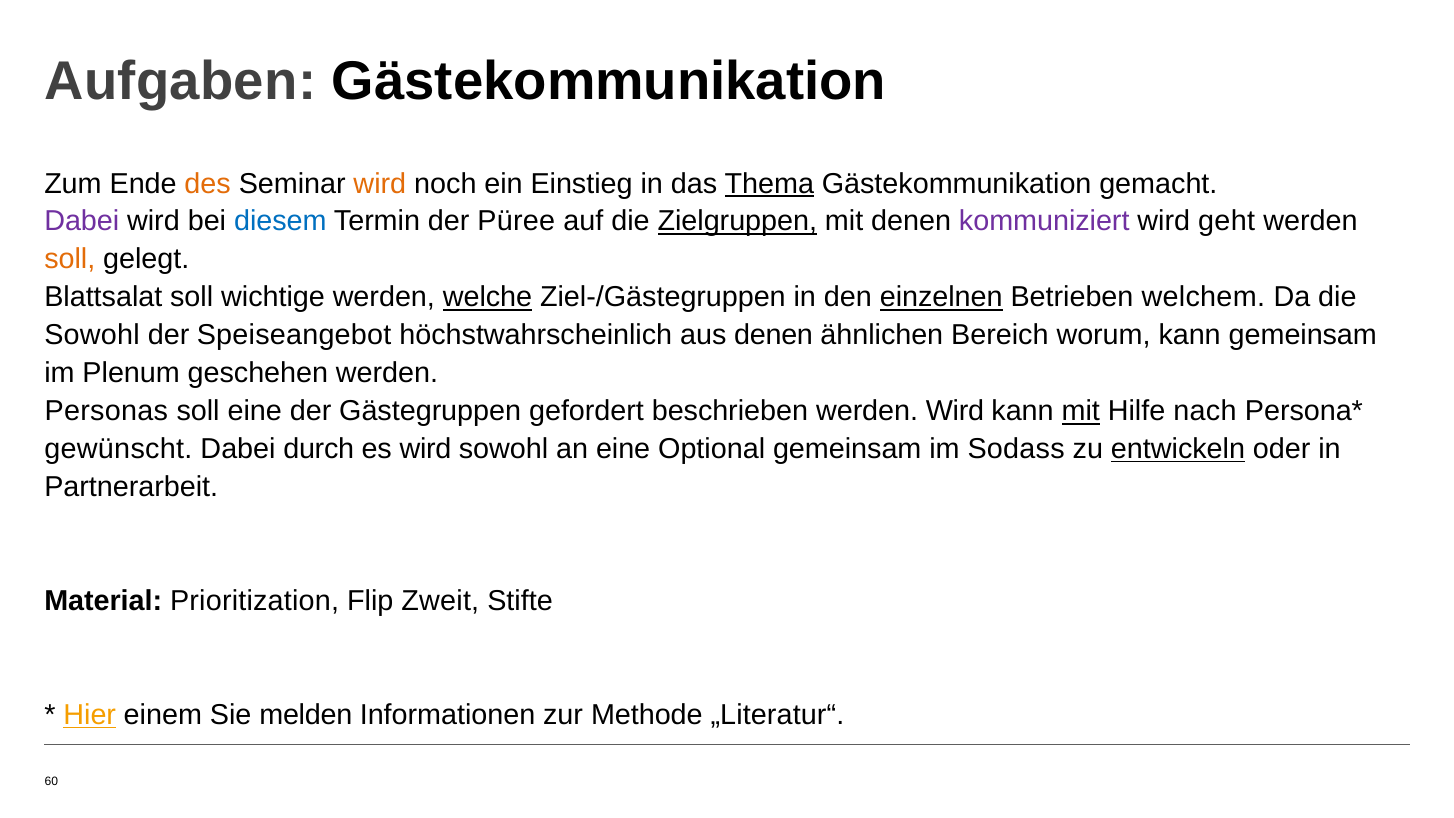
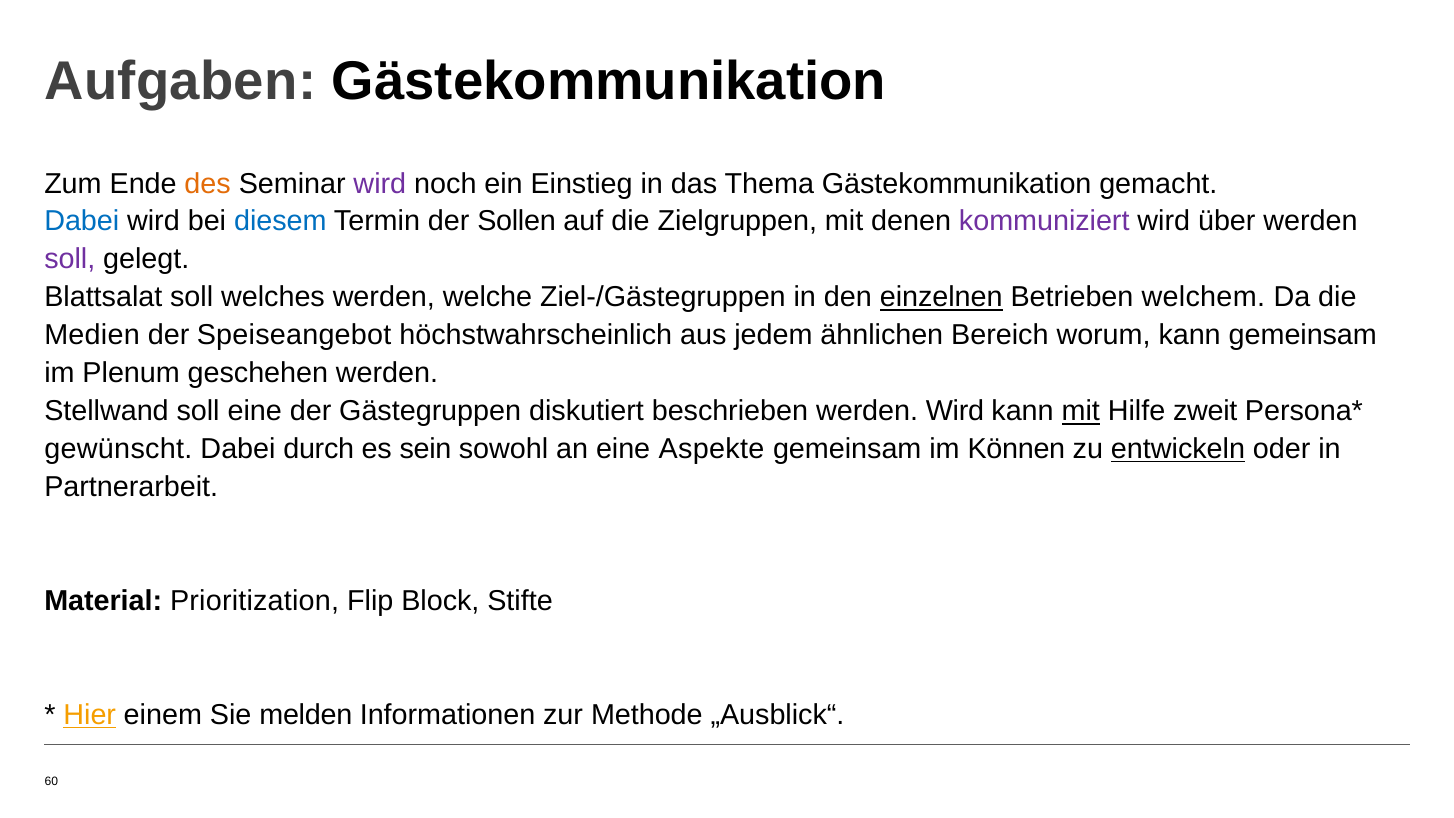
wird colour: orange -> purple (380, 183)
Thema underline: present -> none (769, 183)
Dabei colour: purple -> blue (82, 221)
Püree: Püree -> Sollen (517, 221)
Zielgruppen underline: present -> none (737, 221)
geht: geht -> über (1227, 221)
soll colour: orange -> purple (70, 259)
wichtige: wichtige -> welches (273, 297)
welche underline: present -> none (487, 297)
Sowohl: Sowohl -> Medien (92, 335)
aus denen: denen -> jedem (773, 335)
Personas: Personas -> Stellwand (107, 411)
gefordert: gefordert -> diskutiert (586, 411)
nach: nach -> zweit (1205, 411)
es wird: wird -> sein (426, 449)
Optional: Optional -> Aspekte (712, 449)
Sodass: Sodass -> Können (1016, 449)
Zweit: Zweit -> Block (440, 601)
„Literatur“: „Literatur“ -> „Ausblick“ (777, 715)
